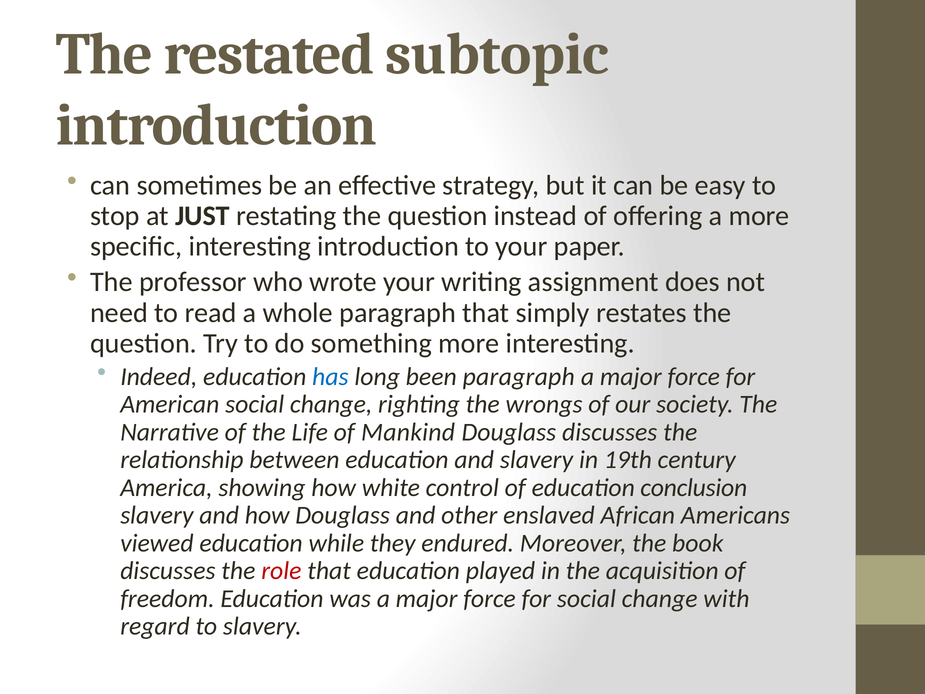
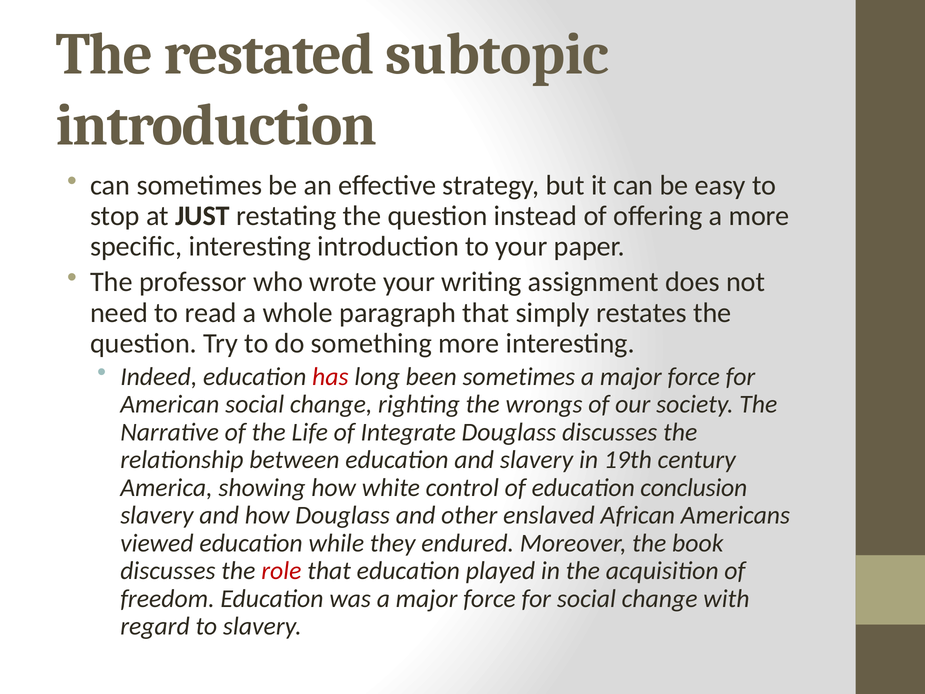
has colour: blue -> red (330, 376)
been paragraph: paragraph -> sometimes (519, 376)
Mankind: Mankind -> Integrate (408, 432)
